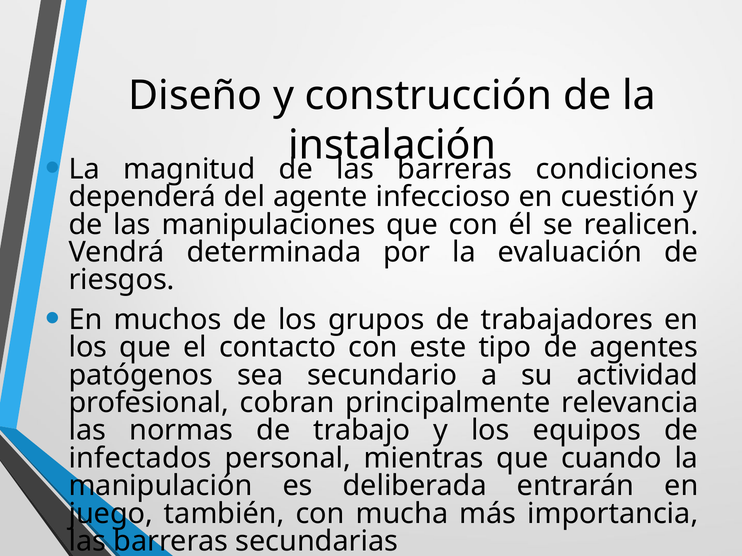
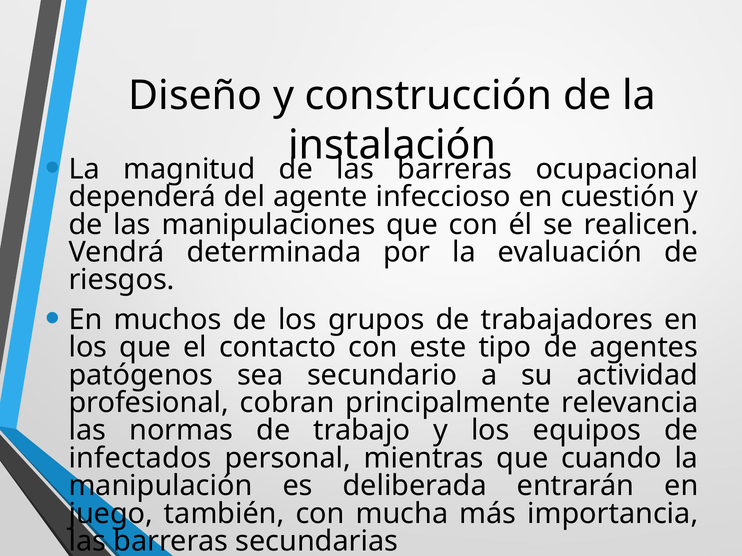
condiciones: condiciones -> ocupacional (617, 169)
